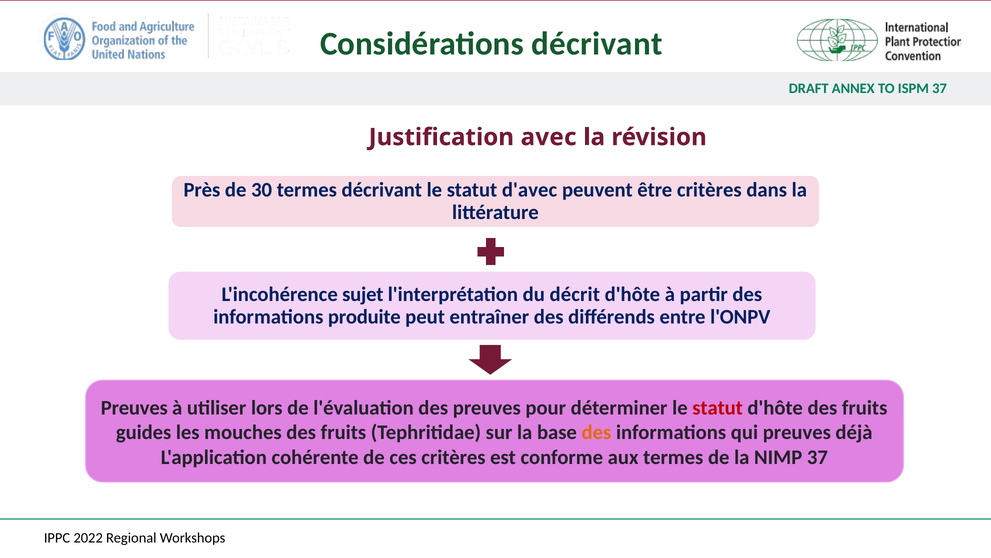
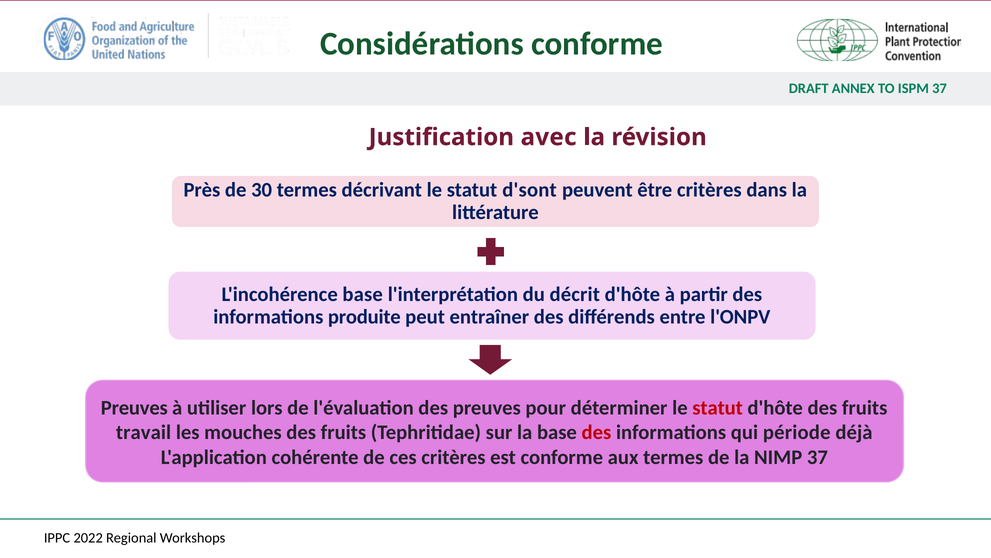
Considérations décrivant: décrivant -> conforme (597, 44)
d'avec: d'avec -> d'sont (530, 190)
L'incohérence sujet: sujet -> base (363, 294)
guides: guides -> travail (144, 432)
des colour: orange -> red (596, 432)
qui preuves: preuves -> période (797, 432)
